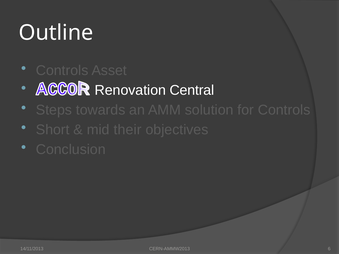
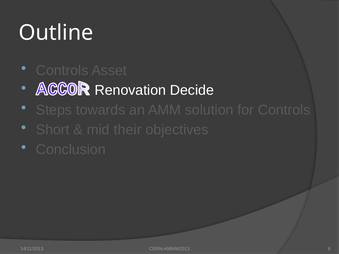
Central: Central -> Decide (192, 90)
